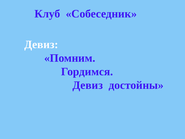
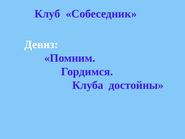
Девиз: Девиз -> Клуба (88, 85)
